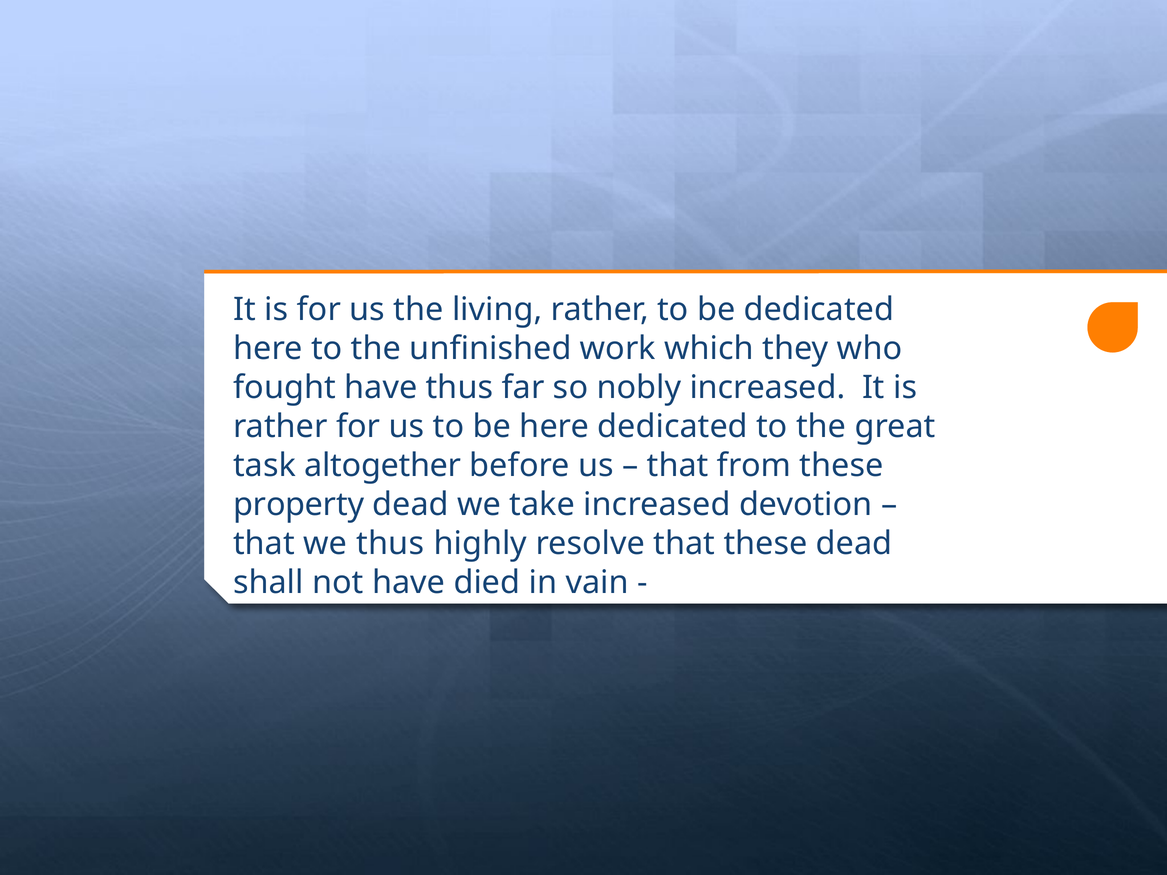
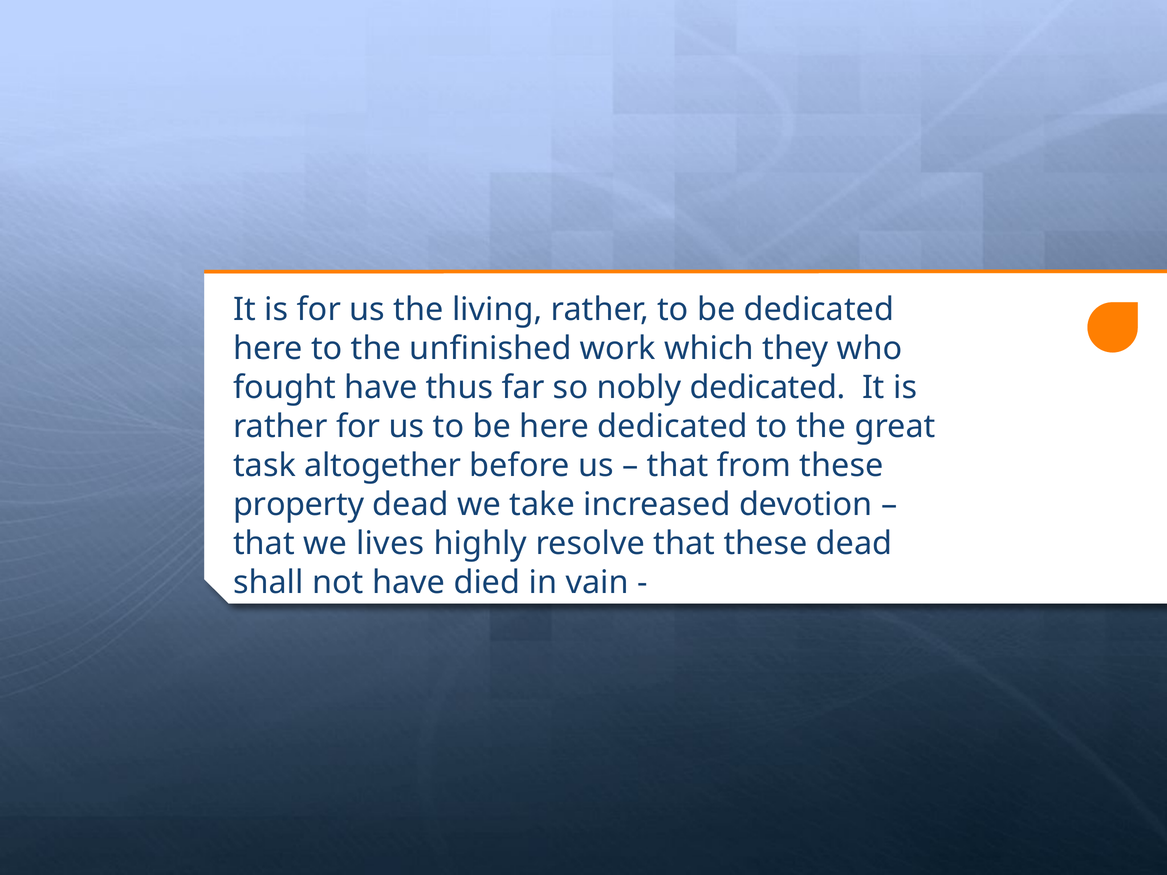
nobly increased: increased -> dedicated (768, 388)
we thus: thus -> lives (390, 544)
